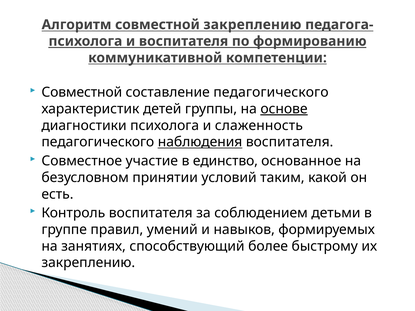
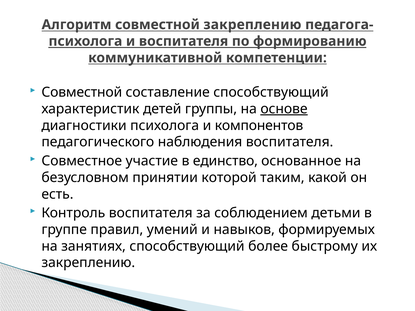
составление педагогического: педагогического -> способствующий (271, 92)
слаженность: слаженность -> компонентов (259, 126)
наблюдения underline: present -> none (200, 142)
условий: условий -> которой (229, 178)
